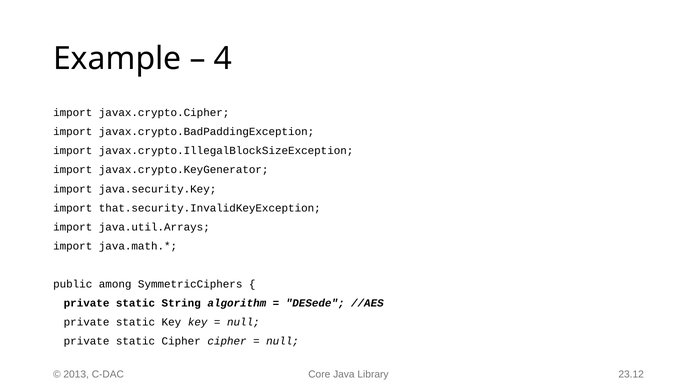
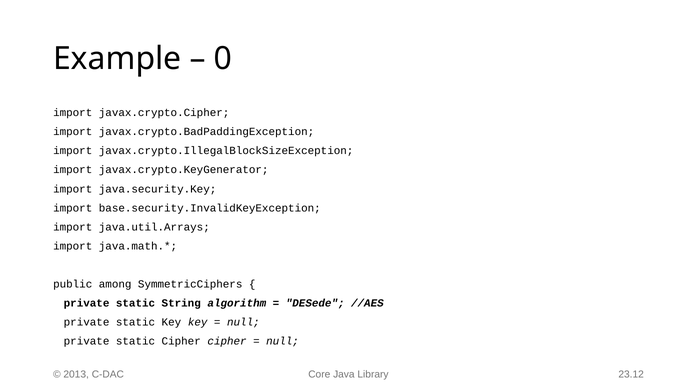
4: 4 -> 0 (223, 59)
that.security.InvalidKeyException: that.security.InvalidKeyException -> base.security.InvalidKeyException (210, 208)
